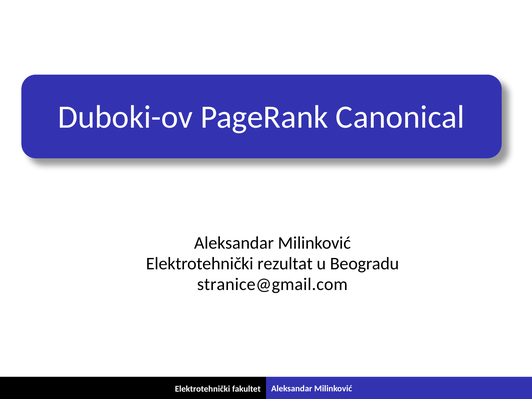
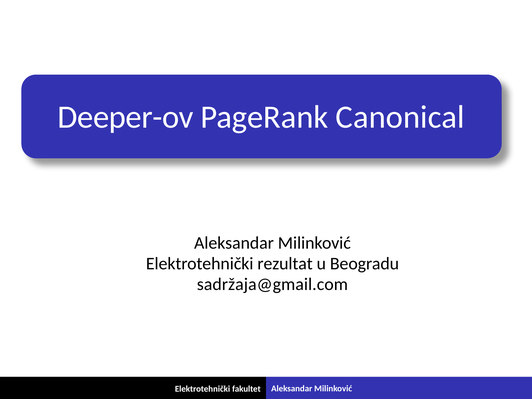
Duboki-ov: Duboki-ov -> Deeper-ov (126, 117)
stranice@gmail.com: stranice@gmail.com -> sadržaja@gmail.com (272, 284)
